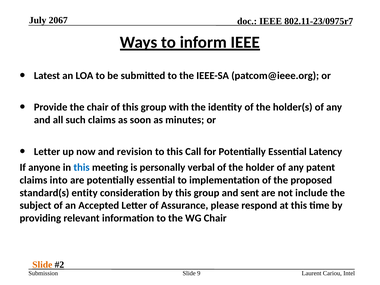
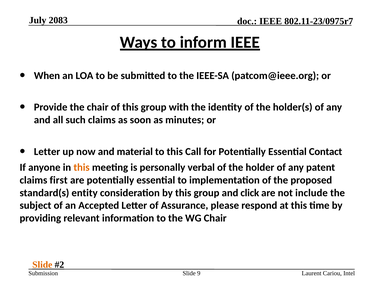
2067: 2067 -> 2083 (58, 20)
Latest: Latest -> When (47, 76)
revision: revision -> material (135, 152)
Latency: Latency -> Contact (326, 152)
this colour: blue -> orange (82, 167)
into: into -> first (59, 180)
sent: sent -> click (250, 193)
